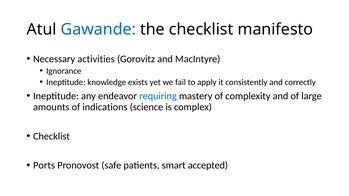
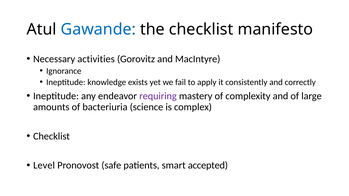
requiring colour: blue -> purple (158, 96)
indications: indications -> bacteriuria (105, 107)
Ports: Ports -> Level (44, 166)
